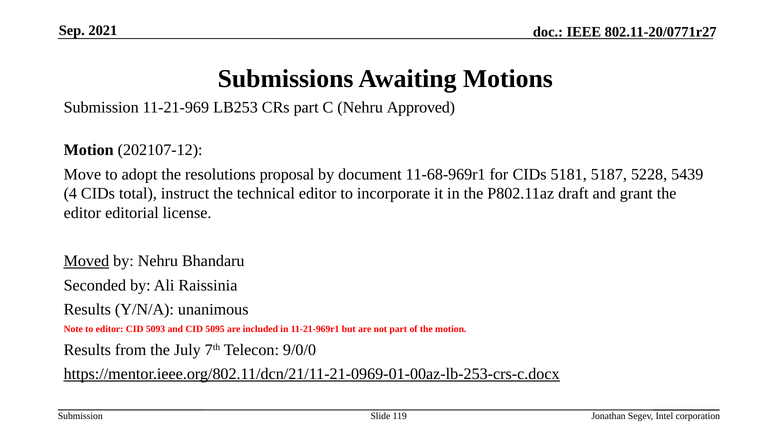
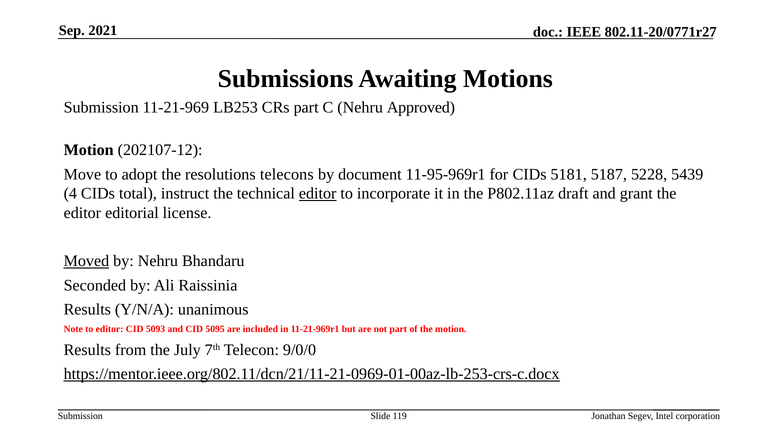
proposal: proposal -> telecons (287, 174)
11-68-969r1: 11-68-969r1 -> 11-95-969r1 (446, 174)
editor underline: none -> present (318, 193)
